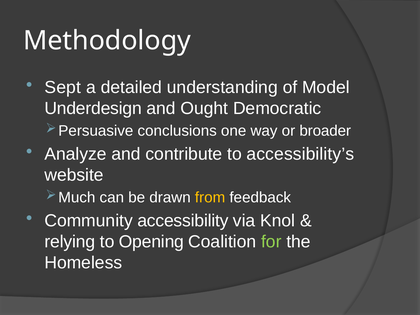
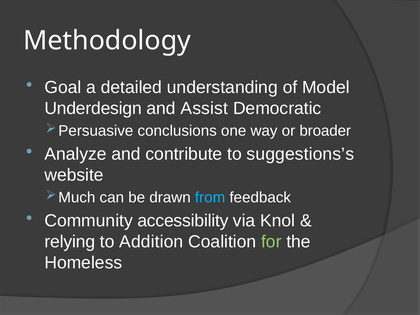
Sept: Sept -> Goal (63, 87)
Ought: Ought -> Assist (204, 108)
accessibility’s: accessibility’s -> suggestions’s (300, 154)
from colour: yellow -> light blue (210, 197)
Opening: Opening -> Addition (151, 242)
